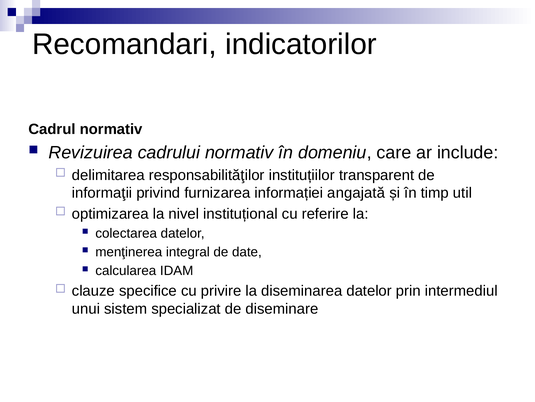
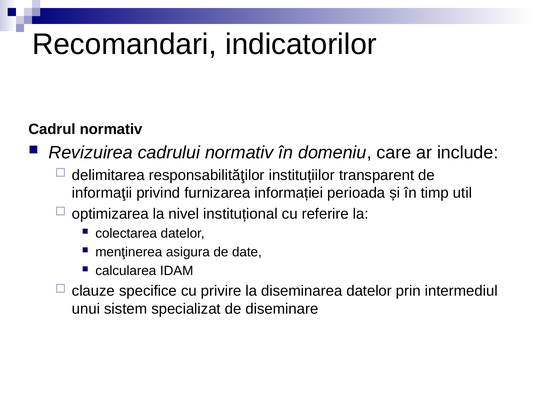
angajată: angajată -> perioada (356, 193)
integral: integral -> asigura (188, 252)
